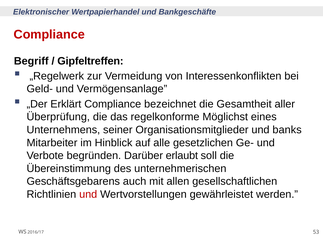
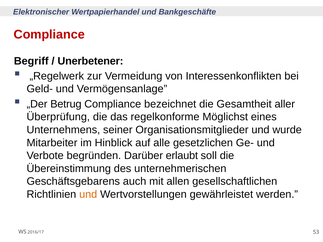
Gipfeltreffen: Gipfeltreffen -> Unerbetener (90, 61)
Erklärt: Erklärt -> Betrug (66, 104)
banks: banks -> wurde (287, 130)
und colour: red -> orange (88, 195)
